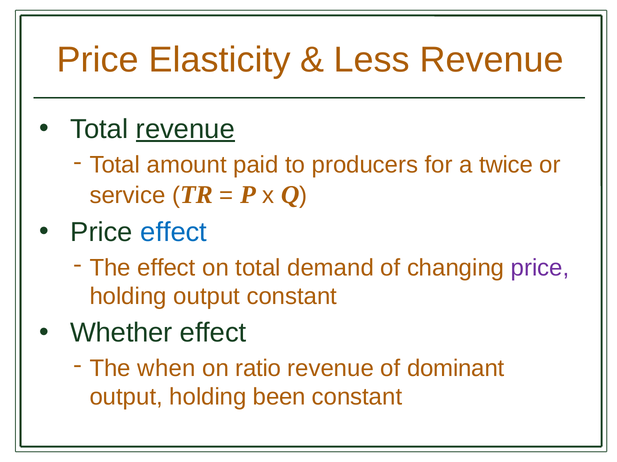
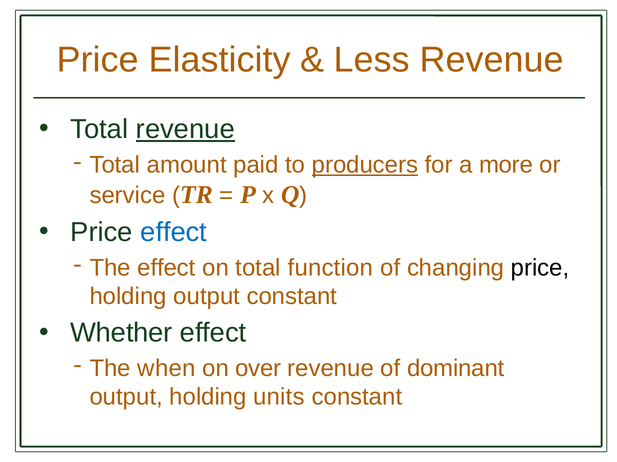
producers underline: none -> present (365, 165)
twice: twice -> more (506, 165)
demand: demand -> function (330, 268)
price colour: purple -> black (540, 268)
ratio: ratio -> over (258, 369)
been: been -> units (279, 398)
